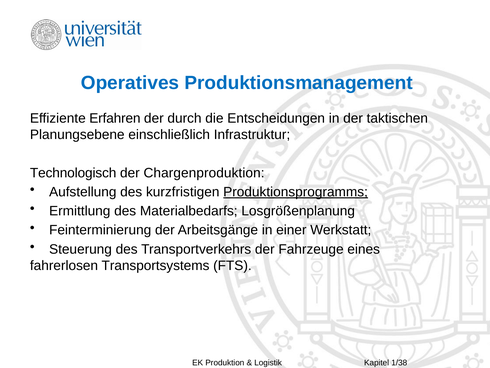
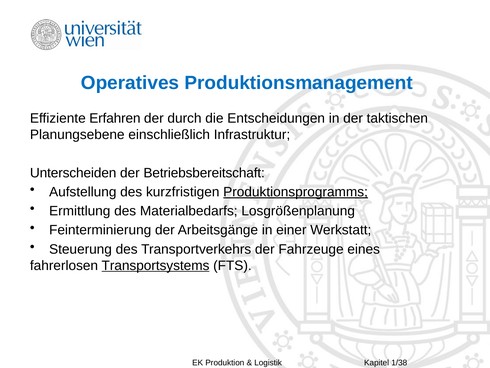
Technologisch: Technologisch -> Unterscheiden (73, 173)
Chargenproduktion: Chargenproduktion -> Betriebsbereitschaft (204, 173)
Transportsystems underline: none -> present (155, 265)
